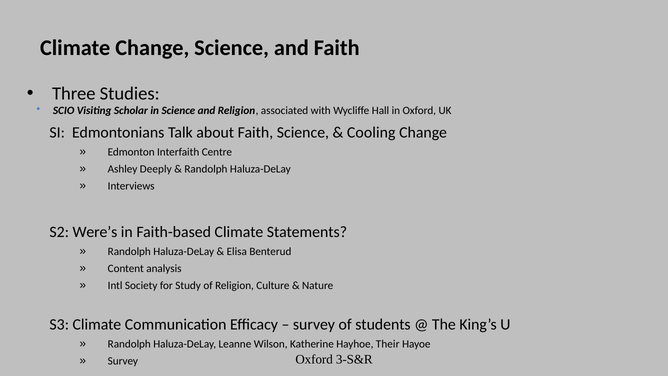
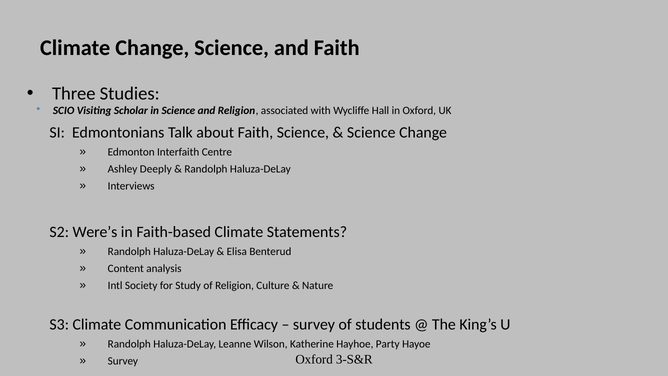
Cooling: Cooling -> Science (371, 132)
Their: Their -> Party (388, 344)
